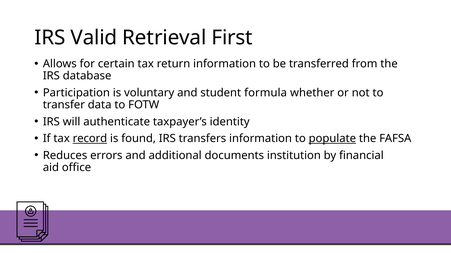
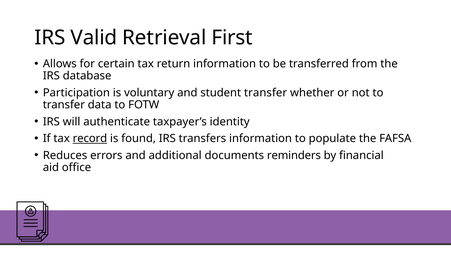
student formula: formula -> transfer (266, 93)
populate underline: present -> none (332, 139)
institution: institution -> reminders (294, 156)
